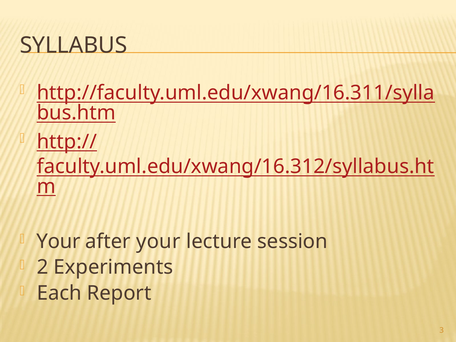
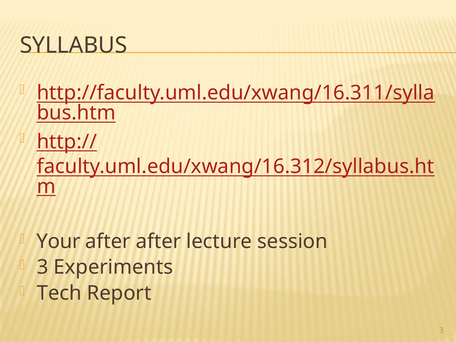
after your: your -> after (158, 241)
2: 2 -> 3 (43, 267)
Each: Each -> Tech (59, 293)
